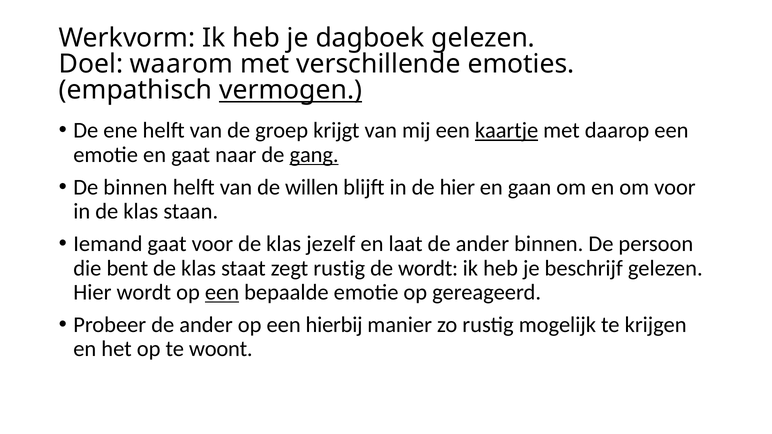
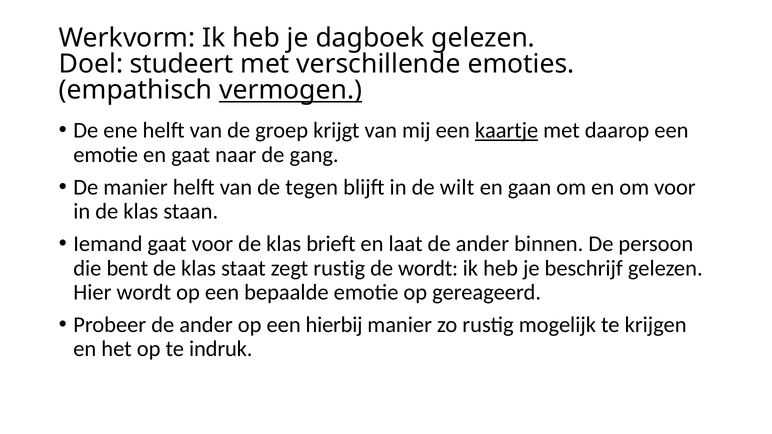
waarom: waarom -> studeert (182, 64)
gang underline: present -> none (314, 155)
De binnen: binnen -> manier (136, 187)
willen: willen -> tegen (312, 187)
de hier: hier -> wilt (457, 187)
jezelf: jezelf -> brieft (331, 244)
een underline: present -> none (222, 293)
woont: woont -> indruk (221, 349)
